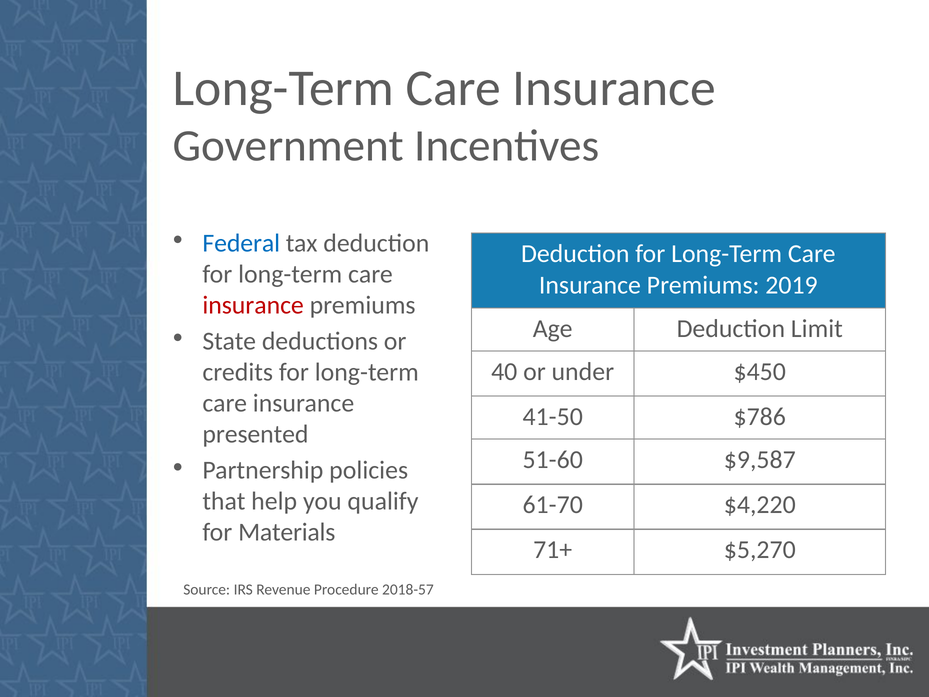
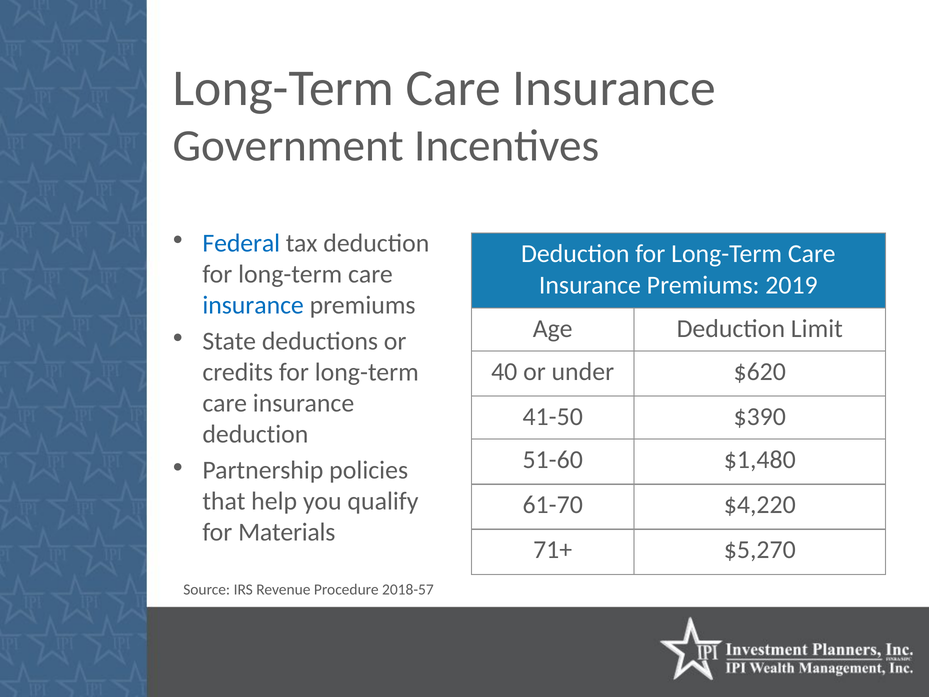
insurance colour: red -> blue (253, 305)
$450: $450 -> $620 (760, 372)
$786: $786 -> $390 (760, 417)
presented: presented -> deduction (255, 434)
$9,587: $9,587 -> $1,480 (760, 460)
